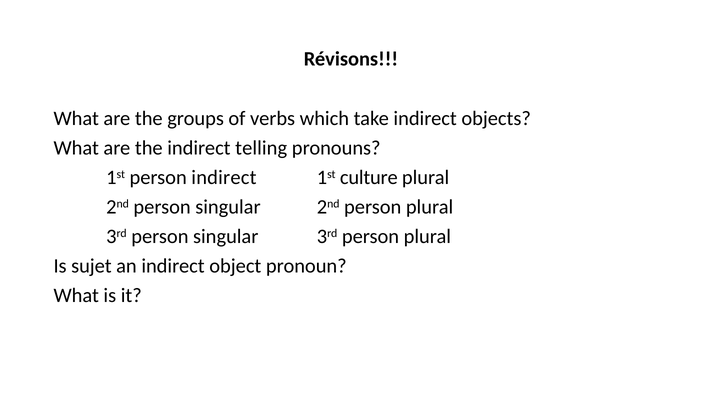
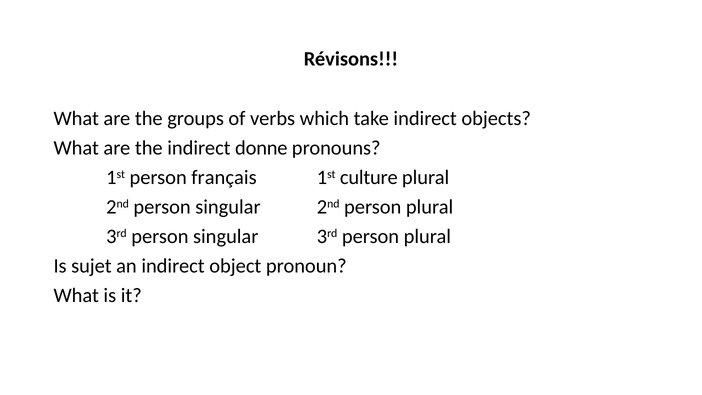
telling: telling -> donne (261, 148)
person indirect: indirect -> français (224, 178)
